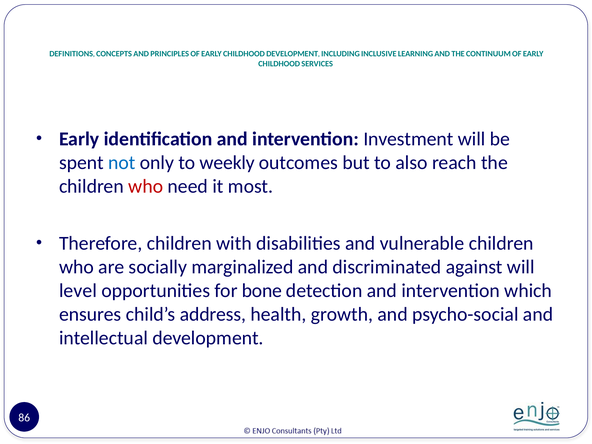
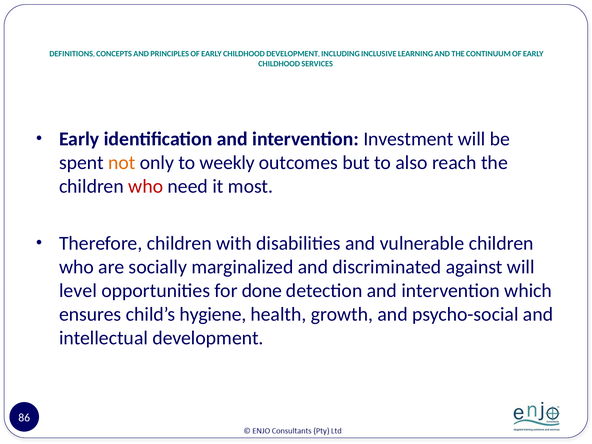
not colour: blue -> orange (122, 163)
bone: bone -> done (262, 291)
address: address -> hygiene (213, 314)
